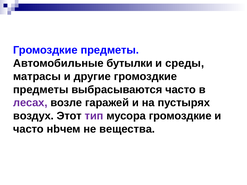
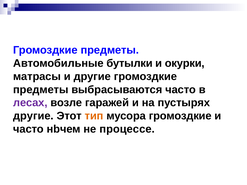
среды: среды -> окурки (185, 63)
воздух: воздух -> другие (33, 116)
тип colour: purple -> orange (94, 116)
вещества: вещества -> процессе (127, 129)
